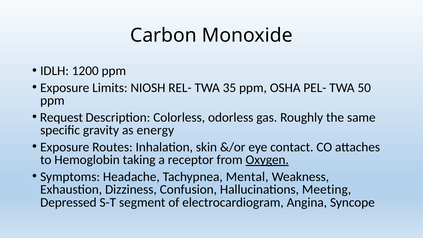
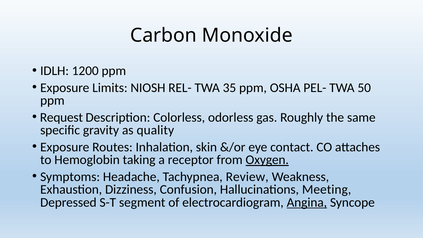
energy: energy -> quality (155, 130)
Mental: Mental -> Review (247, 177)
Angina underline: none -> present (307, 202)
